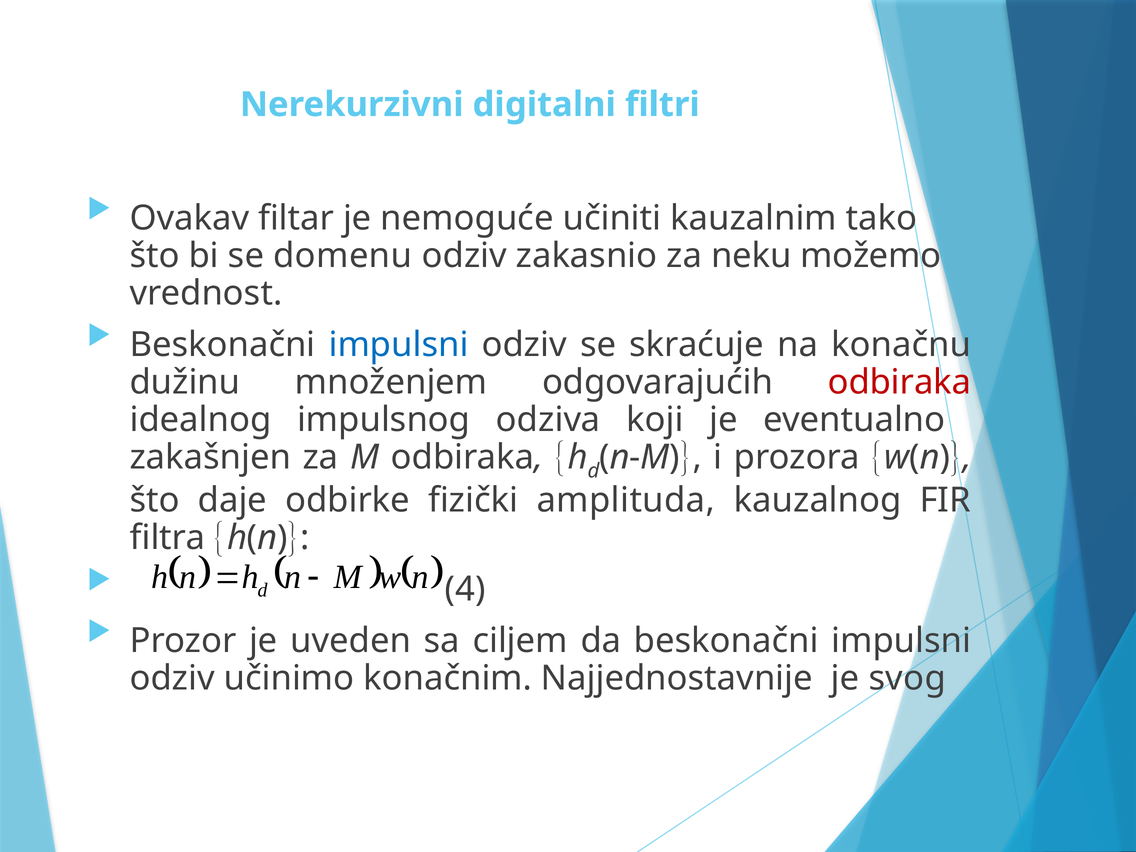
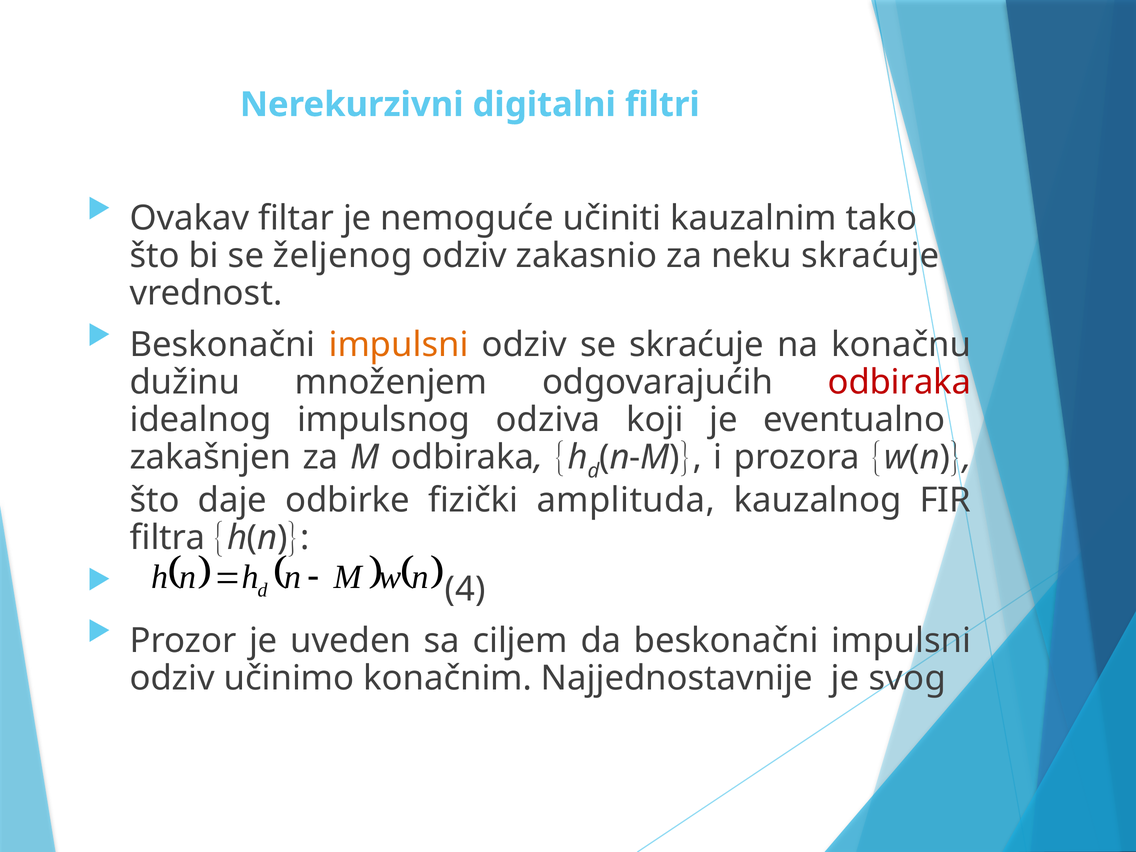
domenu: domenu -> željenog (343, 256)
neku možemo: možemo -> skraćuje (870, 256)
impulsni colour: blue -> orange (399, 345)
